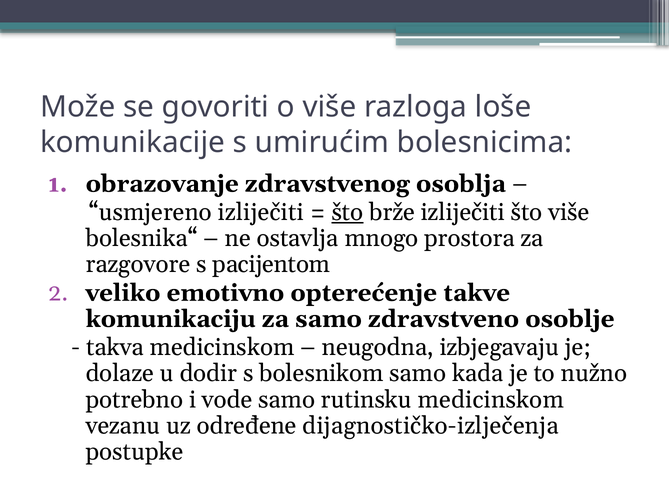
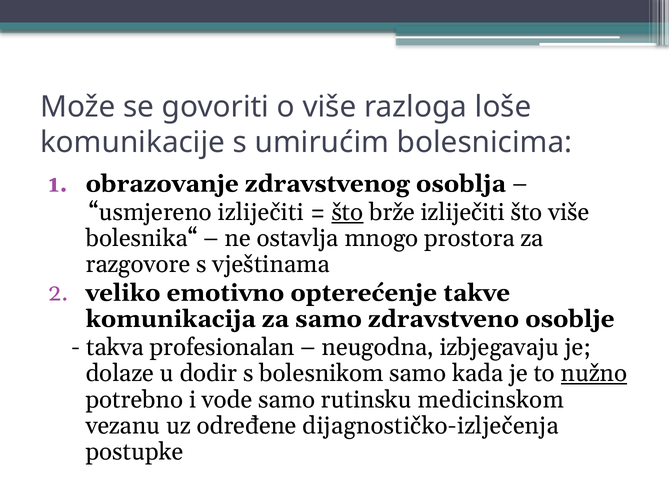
pacijentom: pacijentom -> vještinama (271, 265)
komunikaciju: komunikaciju -> komunikacija (171, 319)
takva medicinskom: medicinskom -> profesionalan (222, 348)
nužno underline: none -> present (594, 374)
